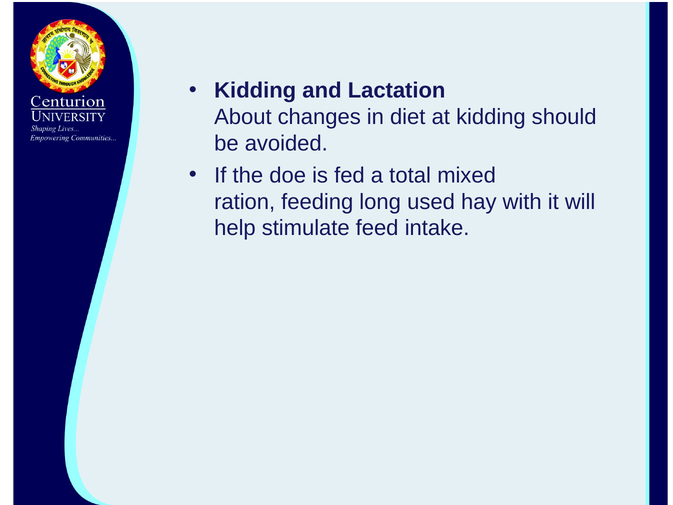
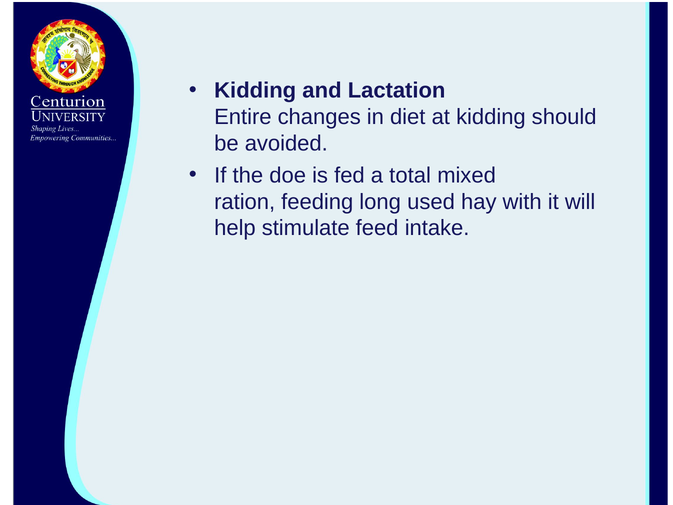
About: About -> Entire (243, 117)
